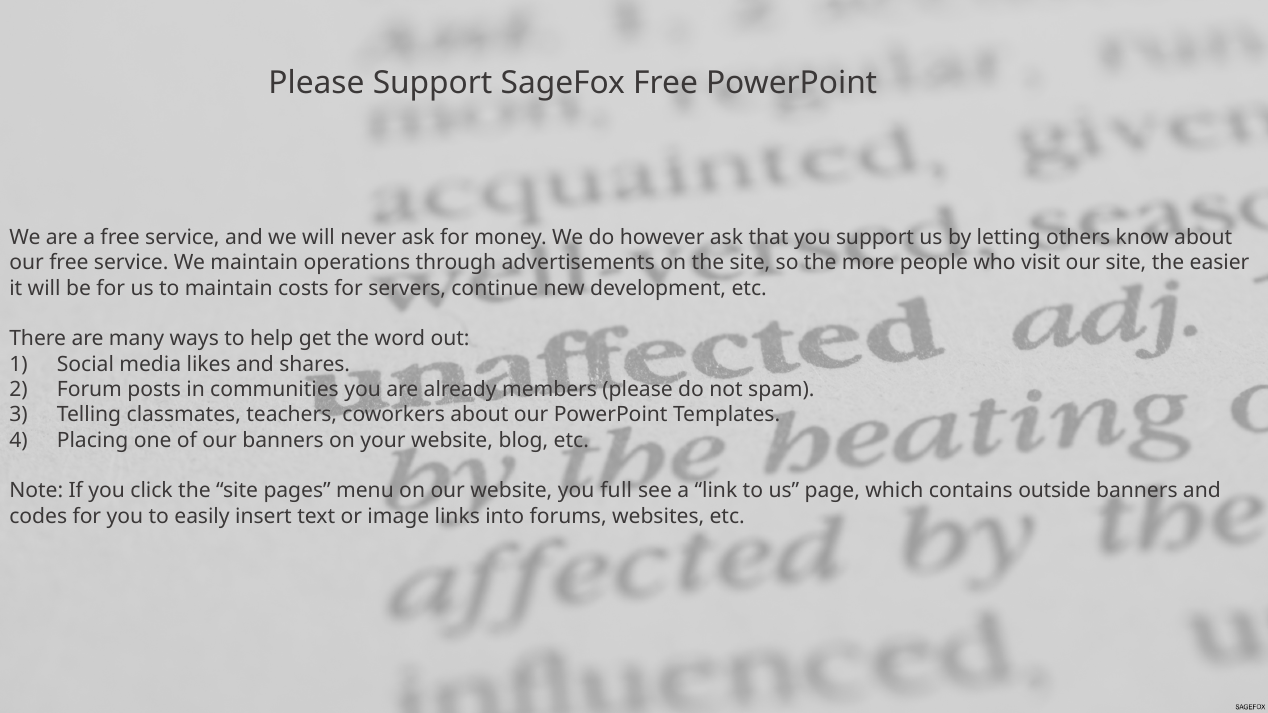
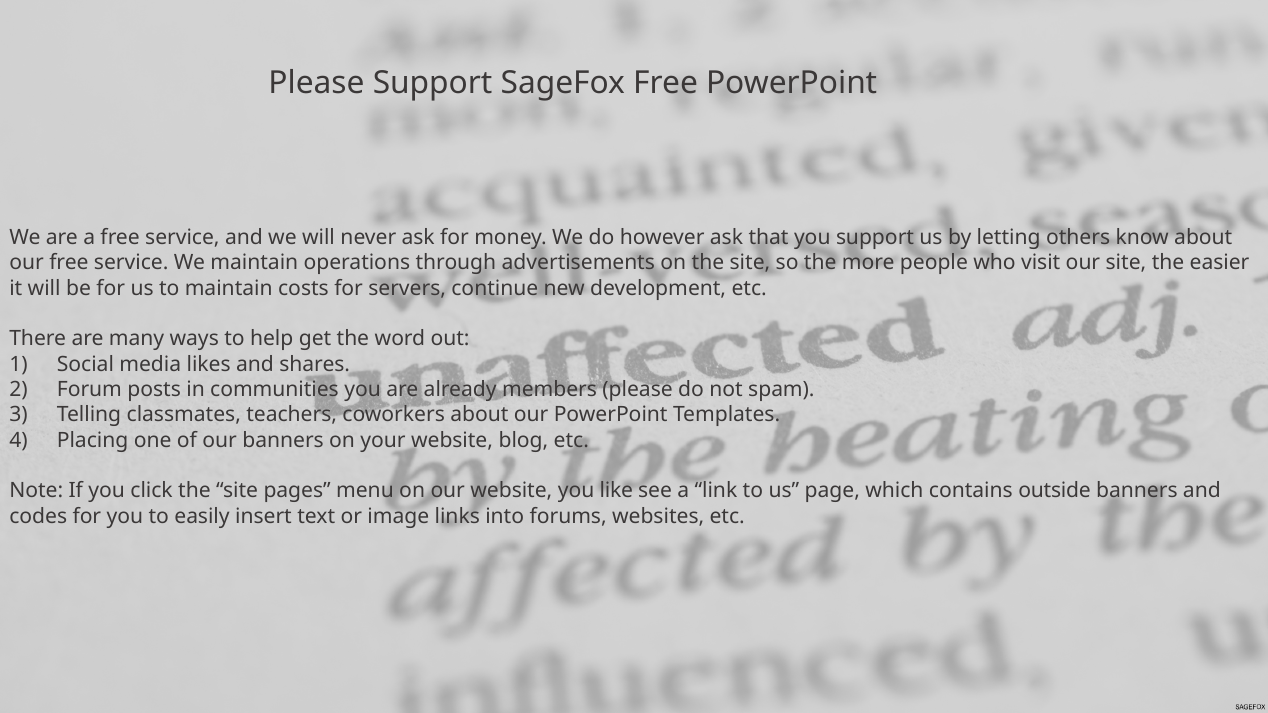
full: full -> like (616, 491)
